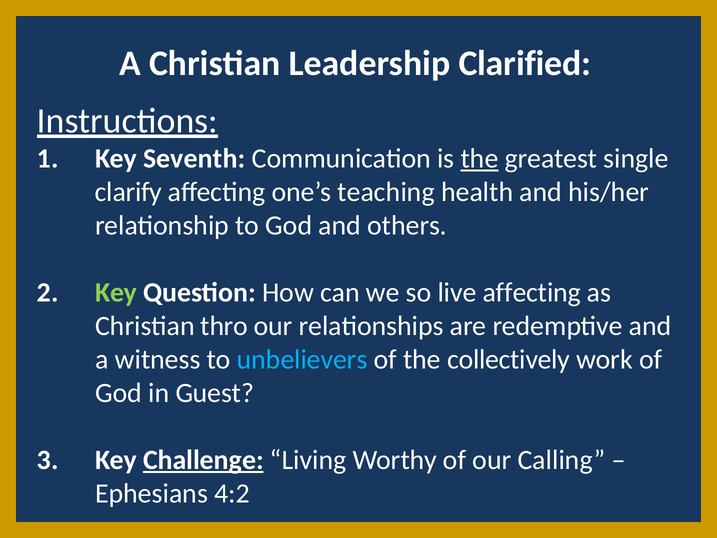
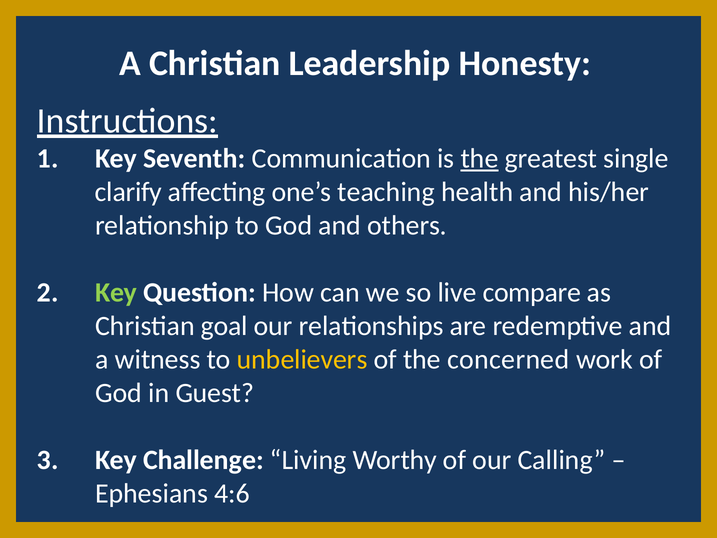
Clarified: Clarified -> Honesty (525, 63)
live affecting: affecting -> compare (532, 292)
thro: thro -> goal (224, 326)
unbelievers colour: light blue -> yellow (302, 359)
collectively: collectively -> concerned (508, 359)
Challenge underline: present -> none (203, 460)
4:2: 4:2 -> 4:6 (232, 493)
